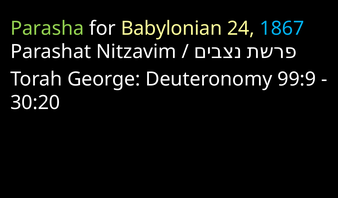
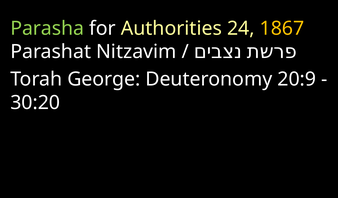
Babylonian: Babylonian -> Authorities (171, 28)
1867 colour: light blue -> yellow (282, 28)
99:9: 99:9 -> 20:9 (297, 79)
